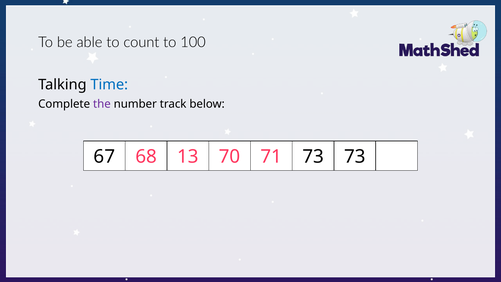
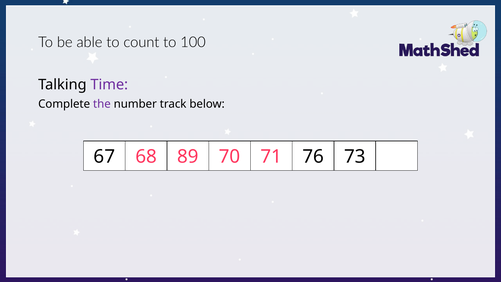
Time colour: blue -> purple (109, 85)
13: 13 -> 89 (188, 157)
71 73: 73 -> 76 (313, 157)
